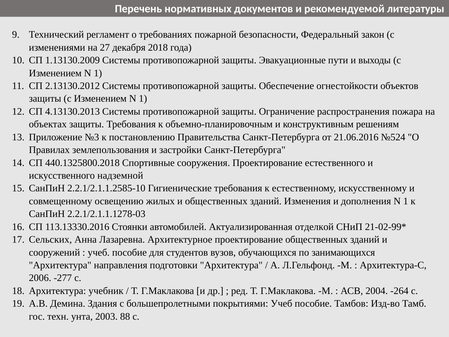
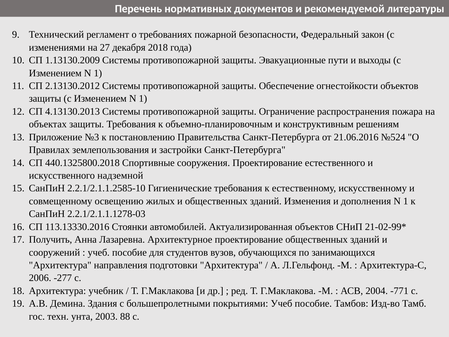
Актуализированная отделкой: отделкой -> объектов (314, 227)
Сельских: Сельских -> Получить (51, 239)
-264: -264 -> -771 (399, 291)
